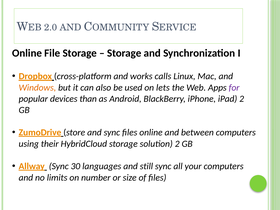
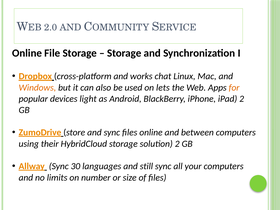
calls: calls -> chat (163, 76)
for colour: purple -> orange (234, 88)
than: than -> light (88, 99)
